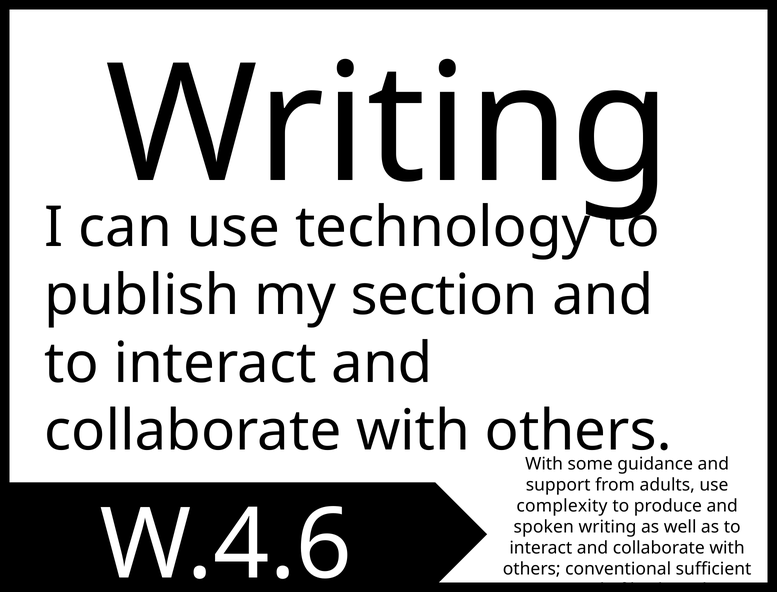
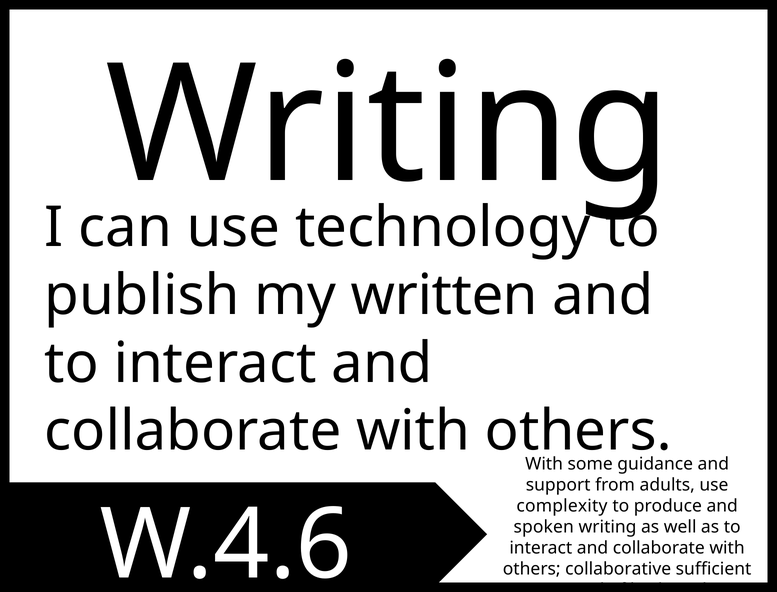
section: section -> written (444, 296)
conventional: conventional -> collaborative (618, 569)
